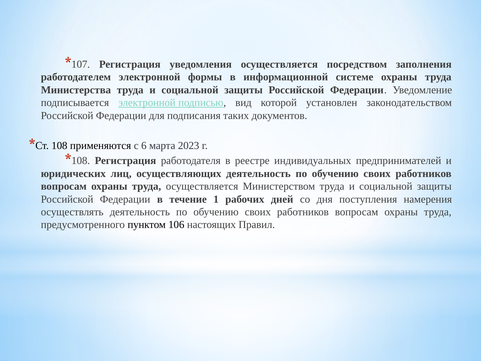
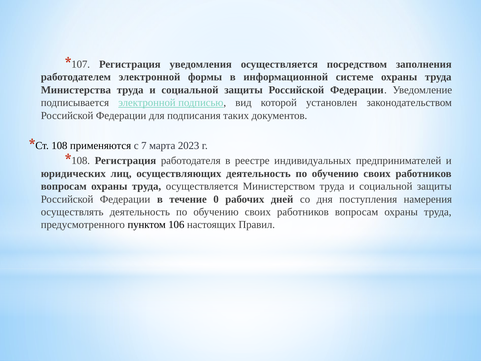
6: 6 -> 7 (144, 146)
1: 1 -> 0 (216, 199)
